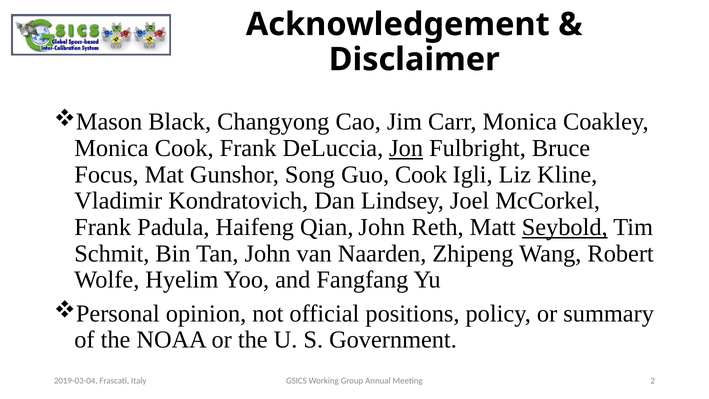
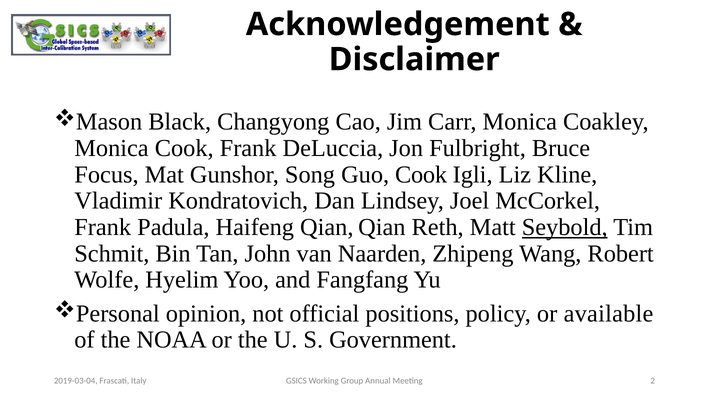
Jon underline: present -> none (406, 148)
Qian John: John -> Qian (382, 227)
summary: summary -> available (609, 313)
